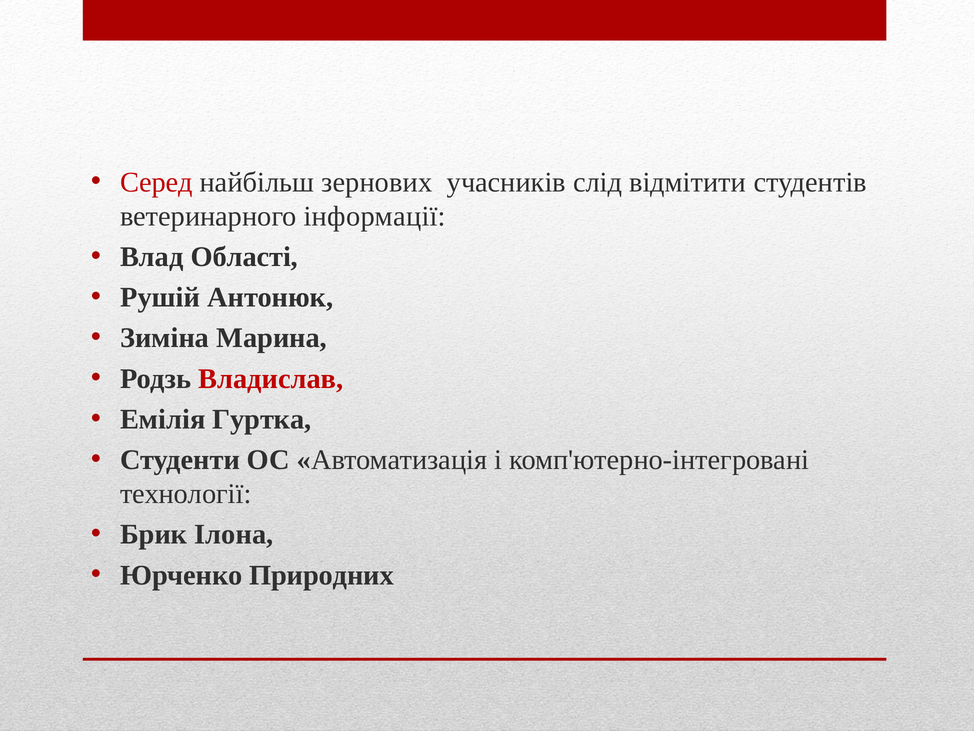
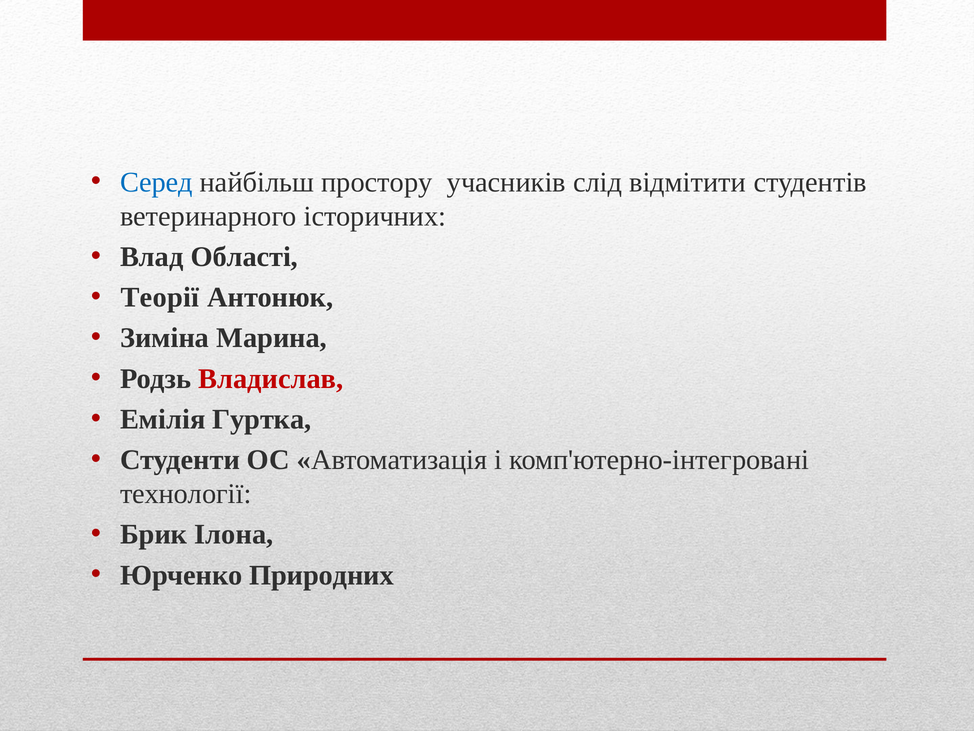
Серед colour: red -> blue (156, 182)
зернових: зернових -> простору (377, 182)
інформації: інформації -> історичних (375, 216)
Рушій: Рушій -> Теорії (160, 297)
